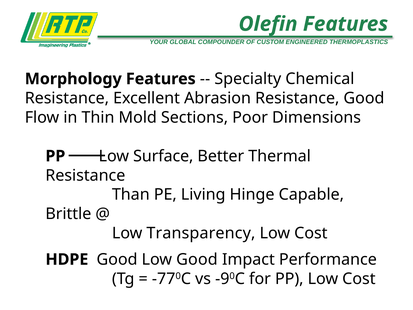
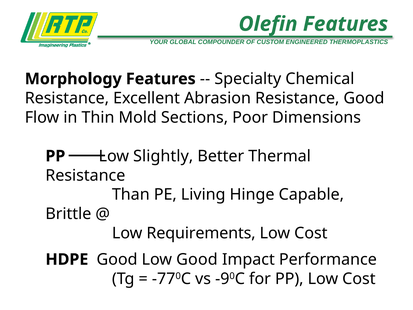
Surface: Surface -> Slightly (163, 156)
Transparency: Transparency -> Requirements (201, 233)
